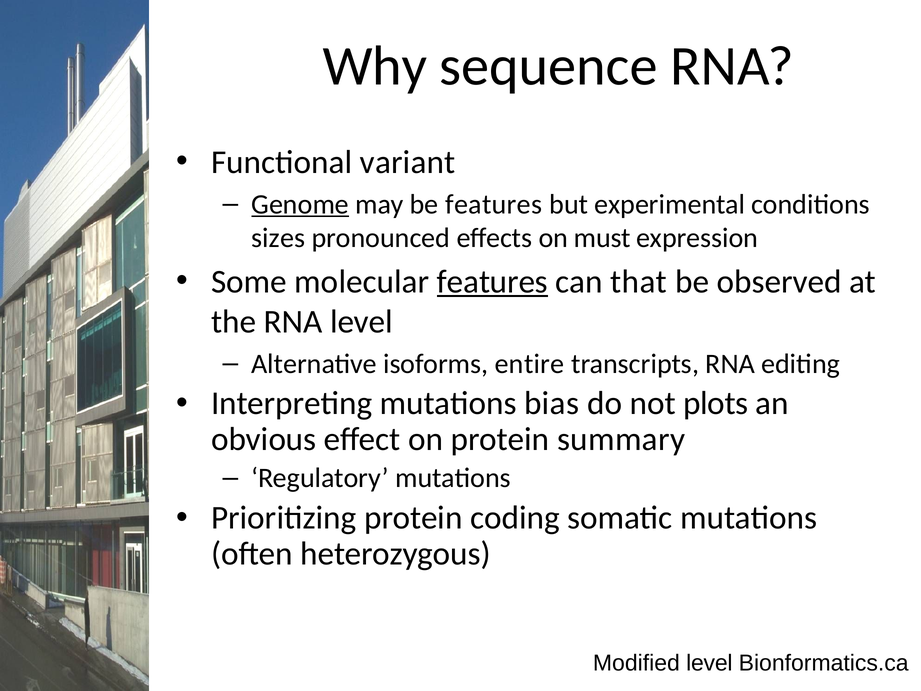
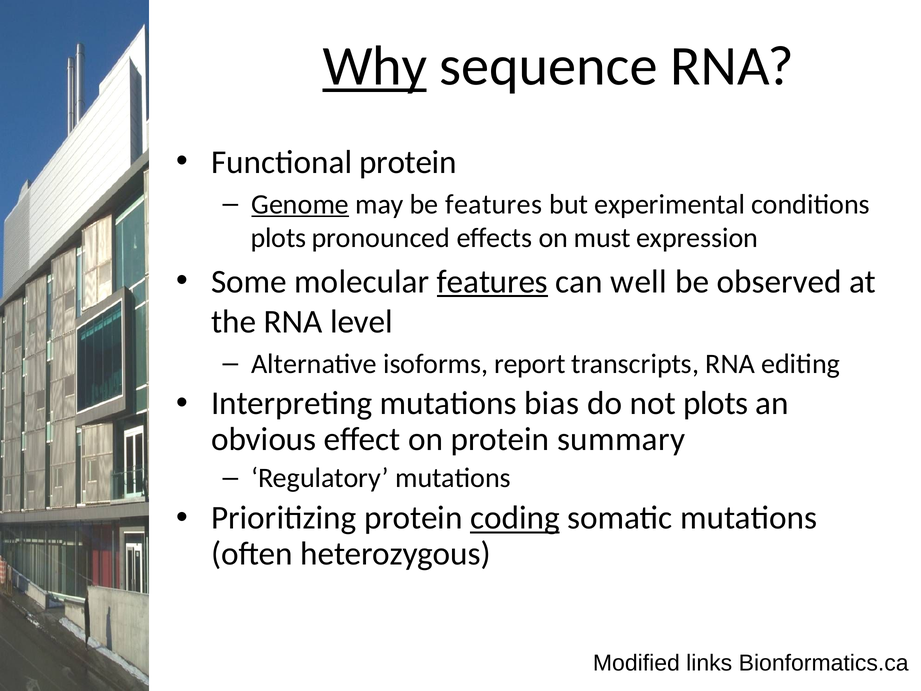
Why underline: none -> present (375, 66)
Functional variant: variant -> protein (408, 162)
sizes: sizes -> plots (278, 238)
that: that -> well (639, 282)
entire: entire -> report (530, 364)
coding underline: none -> present (515, 518)
Modified level: level -> links (709, 663)
